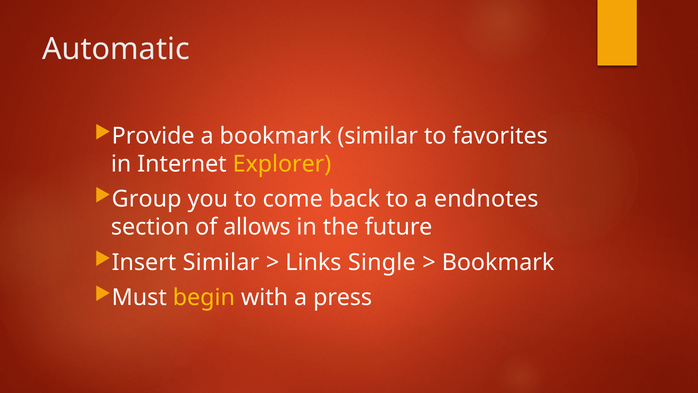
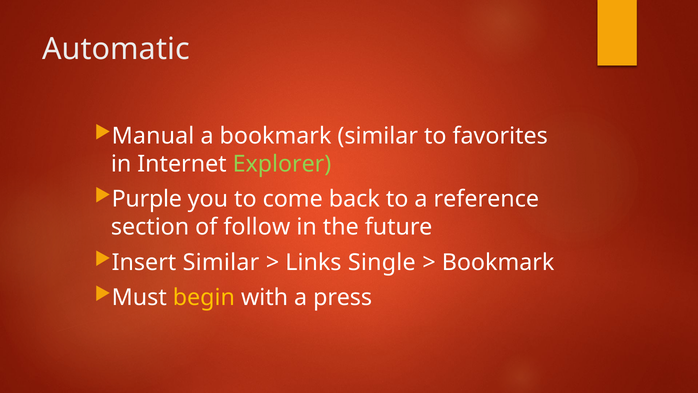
Provide: Provide -> Manual (153, 136)
Explorer colour: yellow -> light green (282, 164)
Group: Group -> Purple (147, 199)
endnotes: endnotes -> reference (486, 199)
allows: allows -> follow (257, 227)
